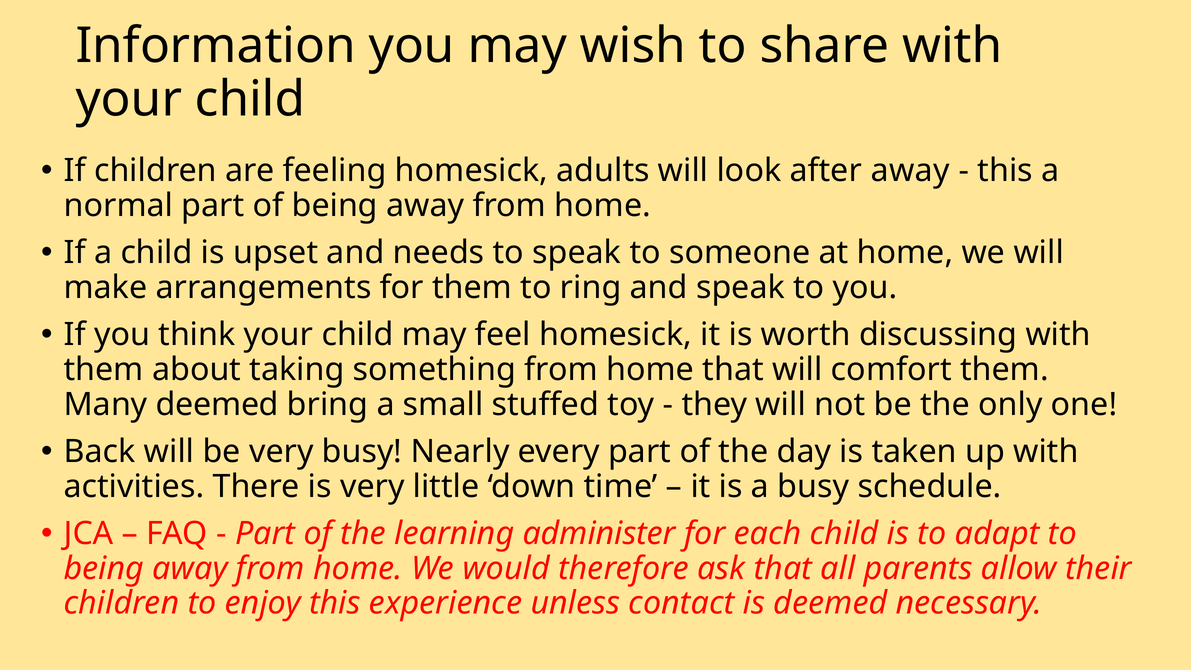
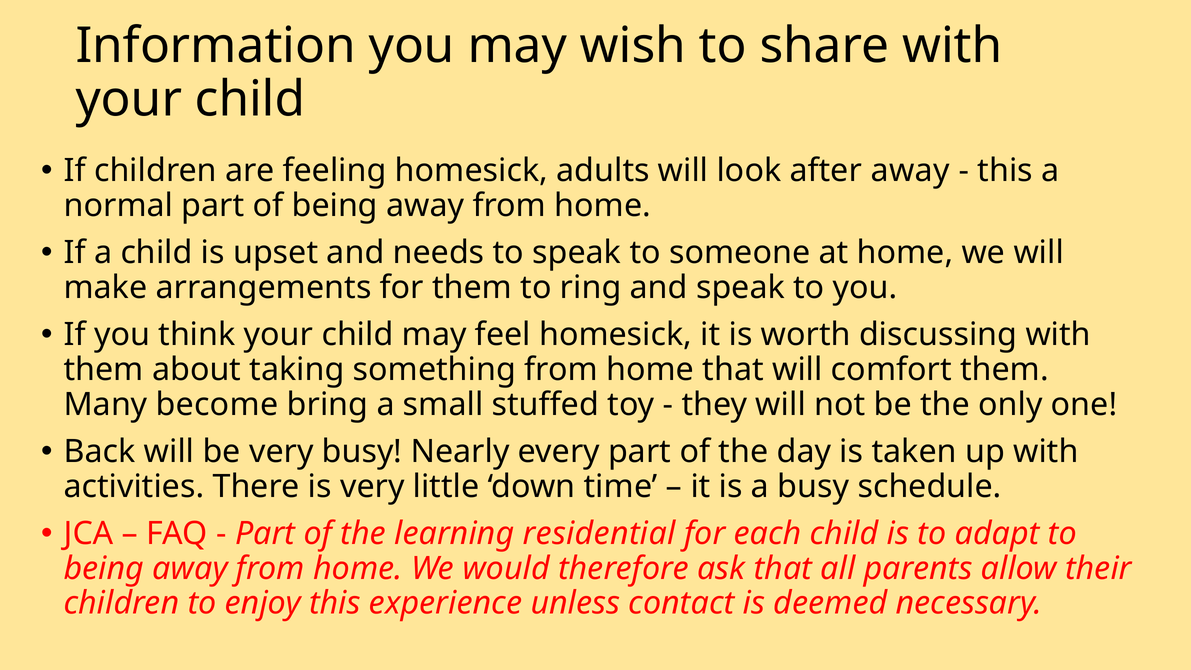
Many deemed: deemed -> become (217, 404)
administer: administer -> residential (599, 534)
